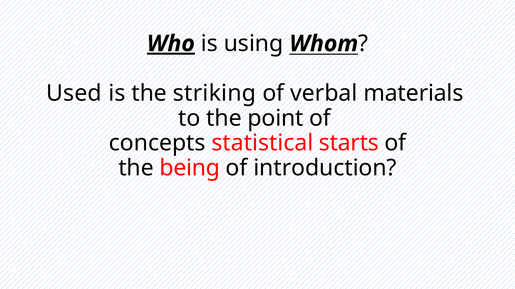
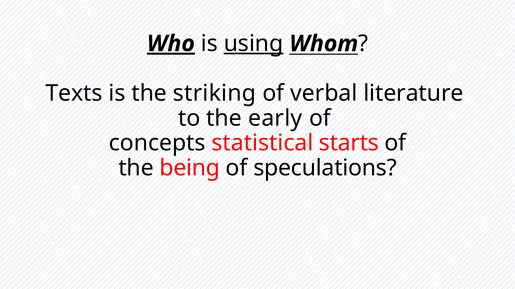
using underline: none -> present (254, 44)
Used: Used -> Texts (74, 94)
materials: materials -> literature (413, 94)
point: point -> early (275, 118)
introduction: introduction -> speculations (325, 168)
